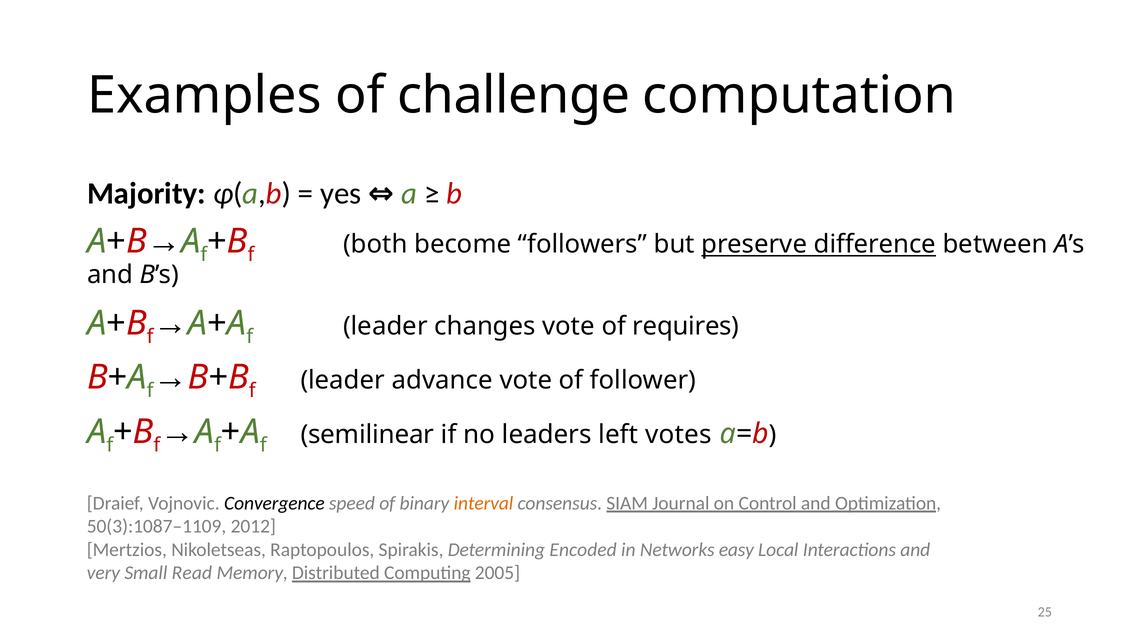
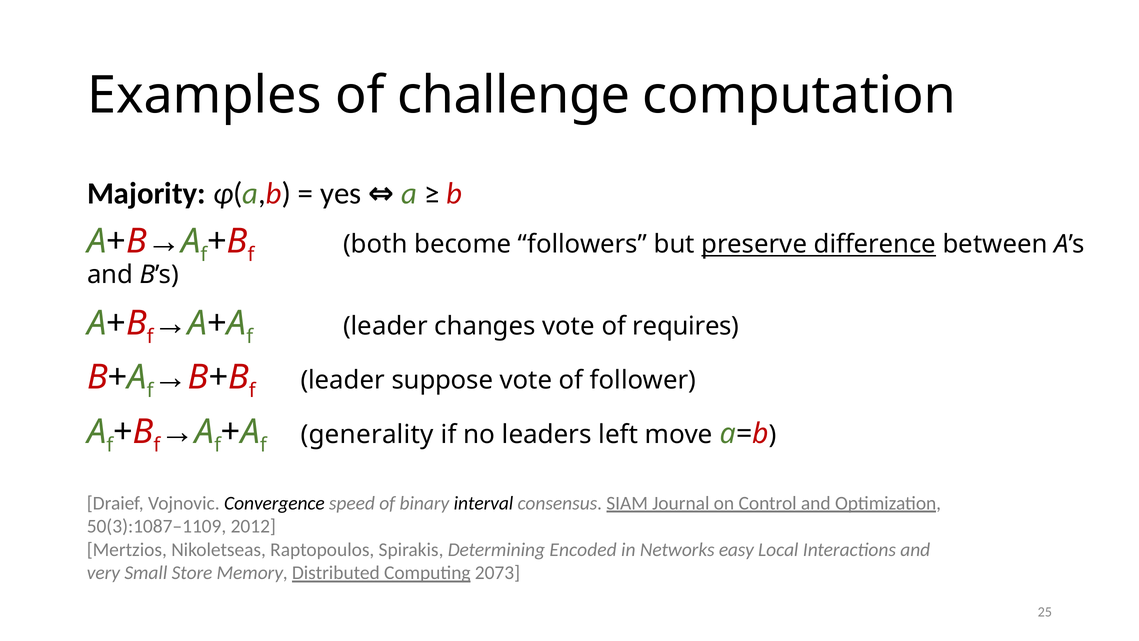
advance: advance -> suppose (442, 380)
semilinear: semilinear -> generality (367, 434)
votes: votes -> move (679, 434)
interval colour: orange -> black (483, 503)
Read: Read -> Store (192, 573)
2005: 2005 -> 2073 (497, 573)
